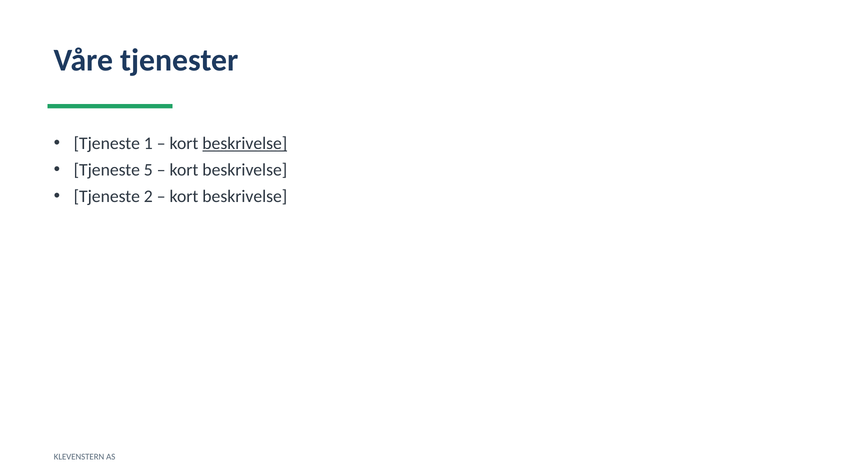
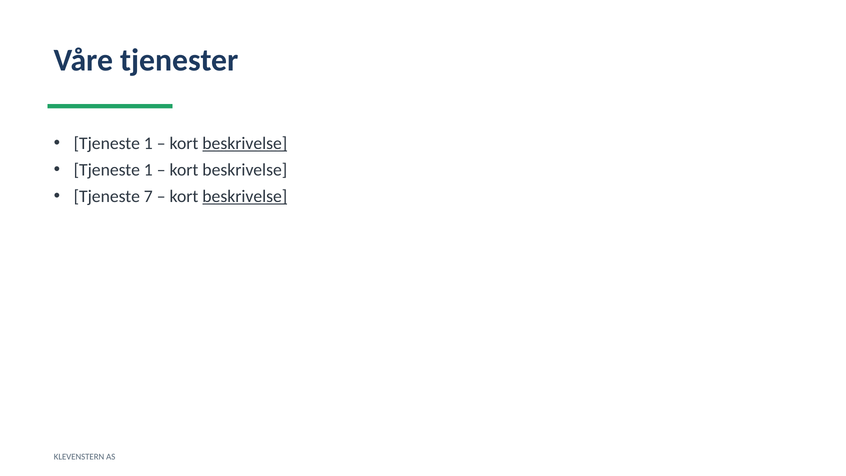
5: 5 -> 1 (148, 170)
2: 2 -> 7 (148, 196)
beskrivelse underline: none -> present (245, 196)
